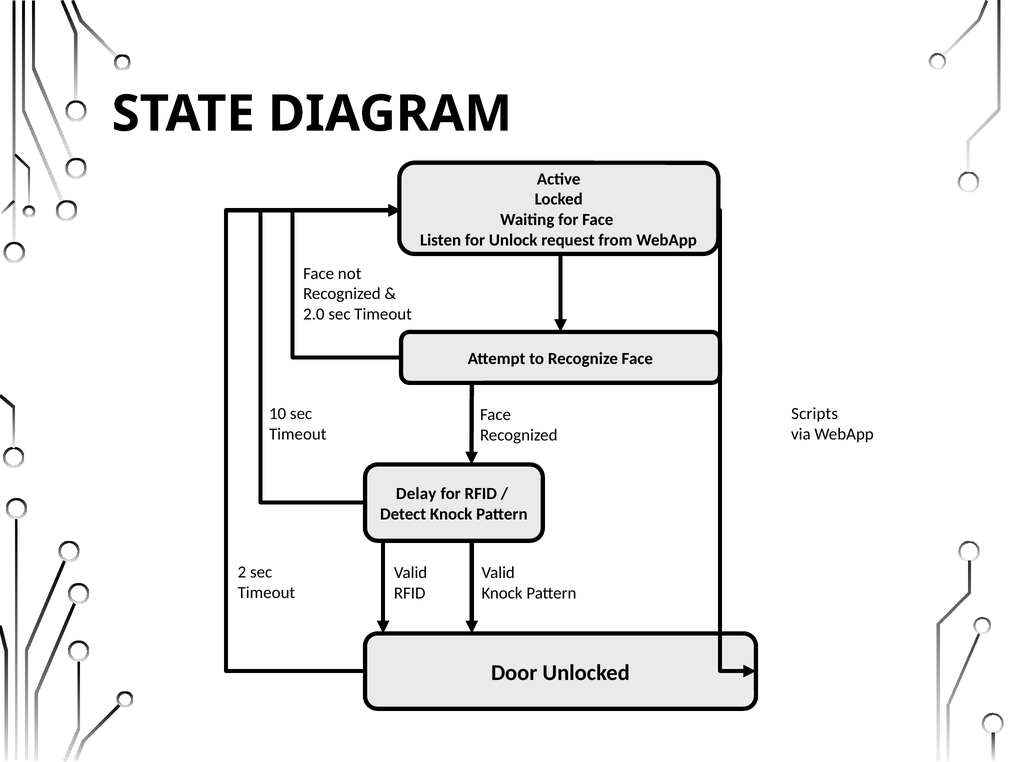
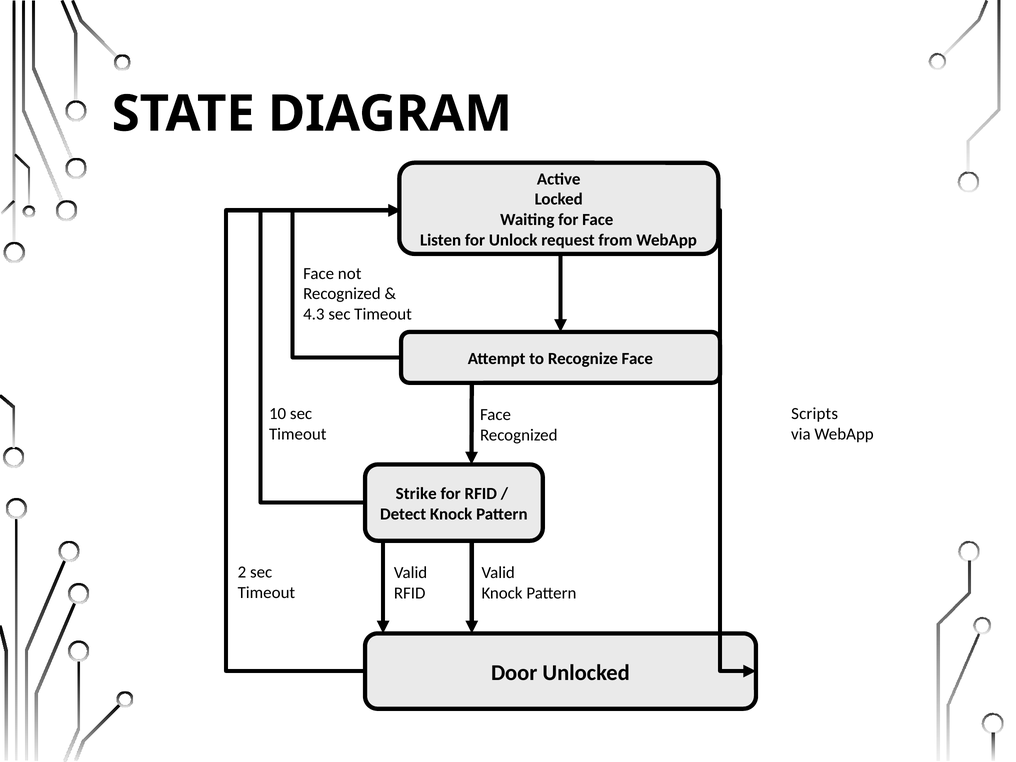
2.0: 2.0 -> 4.3 (314, 314)
Delay: Delay -> Strike (416, 494)
